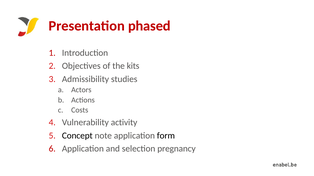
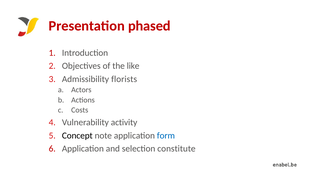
kits: kits -> like (133, 66)
studies: studies -> florists (124, 79)
form colour: black -> blue (166, 136)
pregnancy: pregnancy -> constitute (176, 149)
